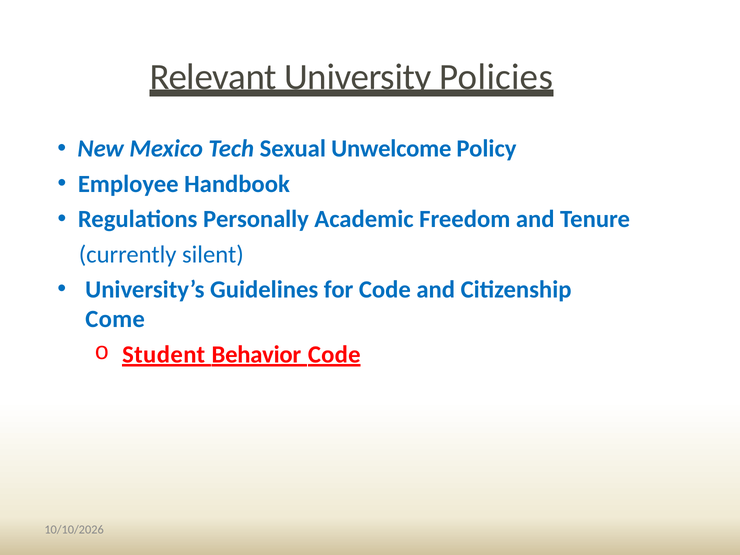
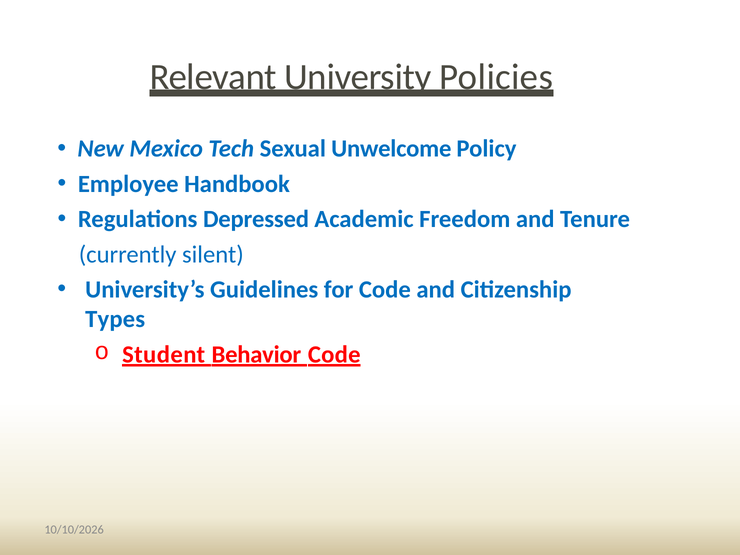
Personally: Personally -> Depressed (256, 219)
Come: Come -> Types (115, 319)
